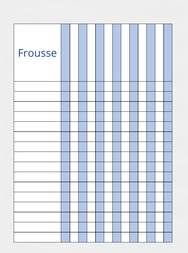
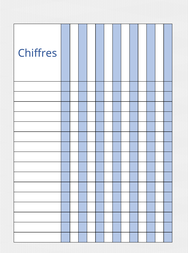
Frousse: Frousse -> Chiffres (37, 53)
